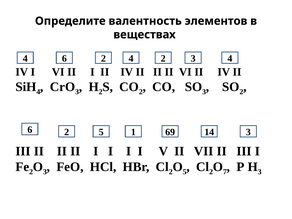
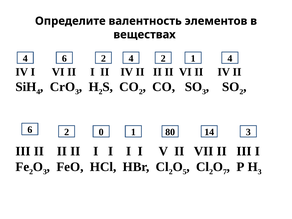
2 3: 3 -> 1 (193, 58)
2 5: 5 -> 0 (101, 132)
69: 69 -> 80 (170, 132)
